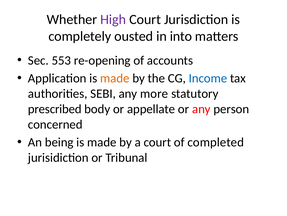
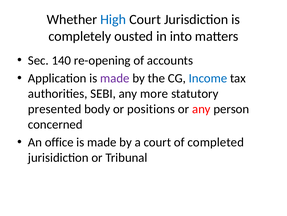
High colour: purple -> blue (113, 19)
553: 553 -> 140 (61, 60)
made colour: orange -> purple (115, 78)
prescribed: prescribed -> presented (55, 109)
appellate: appellate -> positions (151, 109)
being: being -> office (59, 142)
